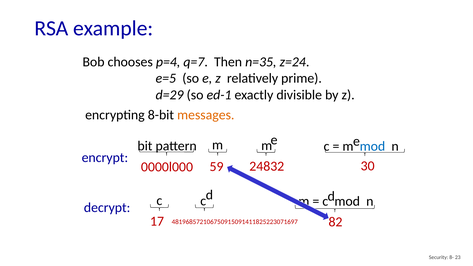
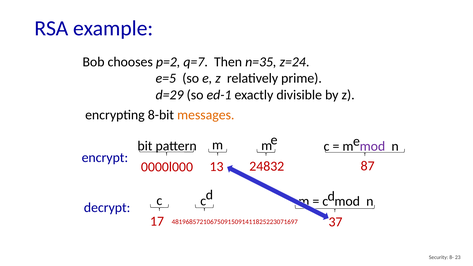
p=4: p=4 -> p=2 (168, 62)
mod colour: blue -> purple (372, 146)
59: 59 -> 13 (217, 167)
30: 30 -> 87 (368, 166)
82: 82 -> 37 (335, 222)
